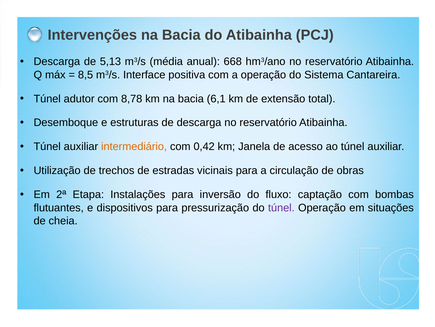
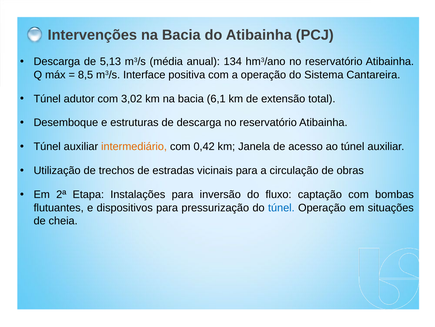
668: 668 -> 134 (233, 62)
8,78: 8,78 -> 3,02 (132, 99)
túnel colour: purple -> blue (281, 207)
